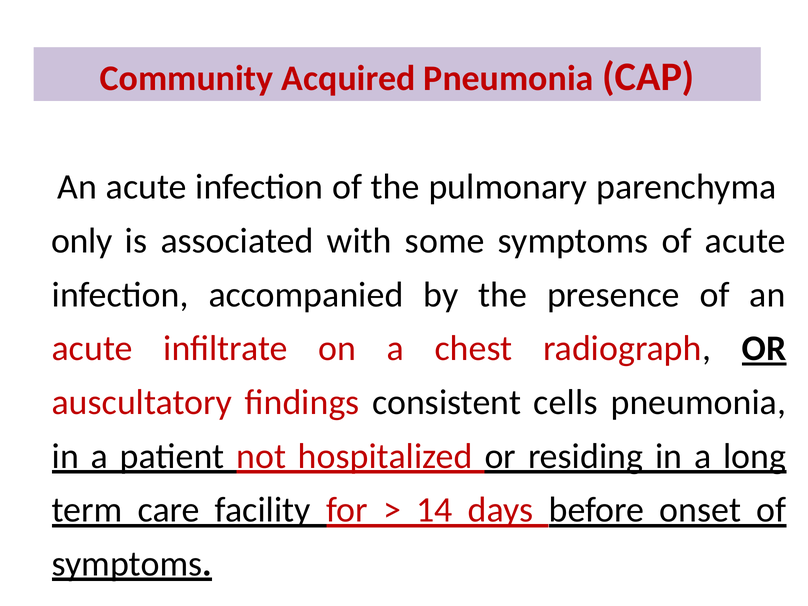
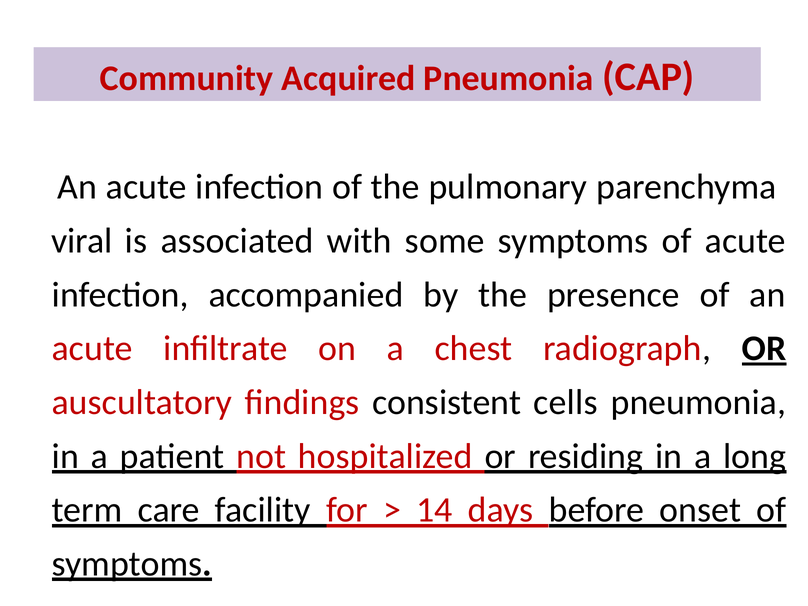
only: only -> viral (82, 241)
